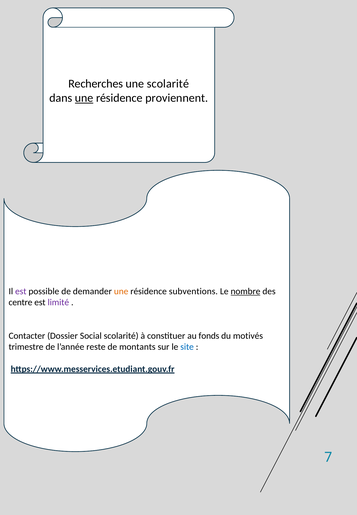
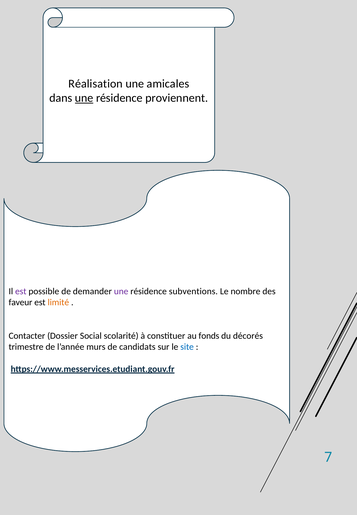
Recherches: Recherches -> Réalisation (96, 84)
une scolarité: scolarité -> amicales (168, 84)
une colour: orange -> purple (121, 292)
nombre underline: present -> none (246, 292)
centre: centre -> faveur (20, 303)
limité colour: purple -> orange (58, 303)
motivés: motivés -> décorés (248, 336)
reste: reste -> murs (96, 347)
montants: montants -> candidats (137, 347)
